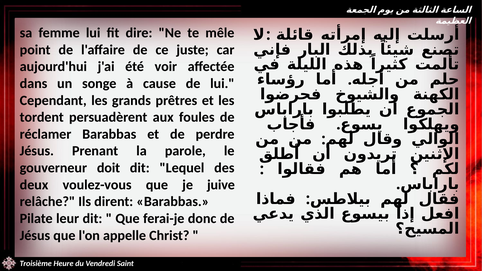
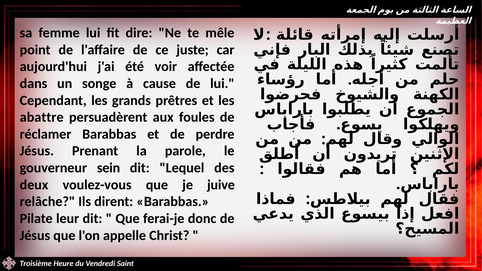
tordent: tordent -> abattre (42, 117)
doit: doit -> sein (109, 168)
